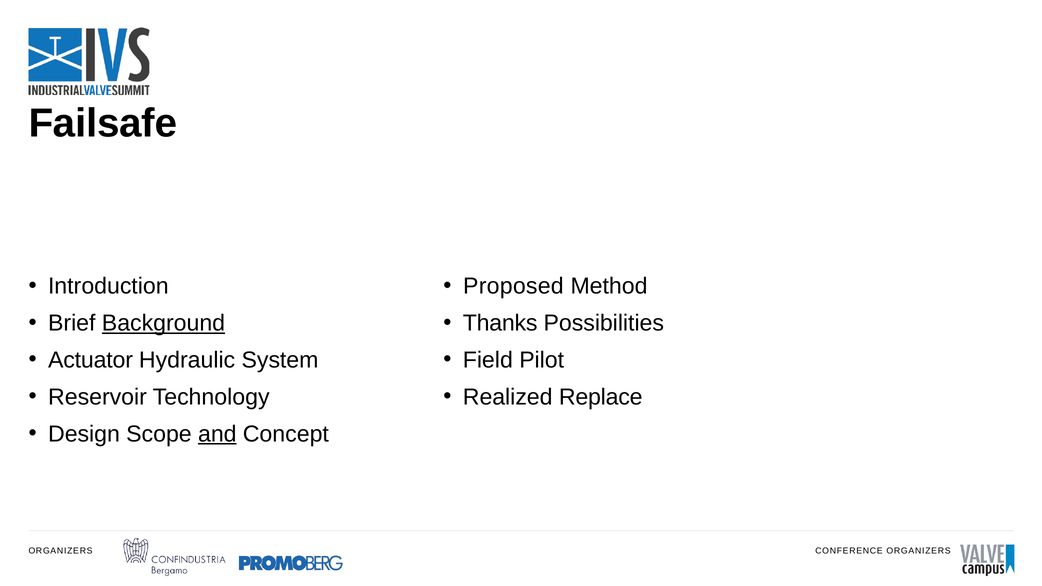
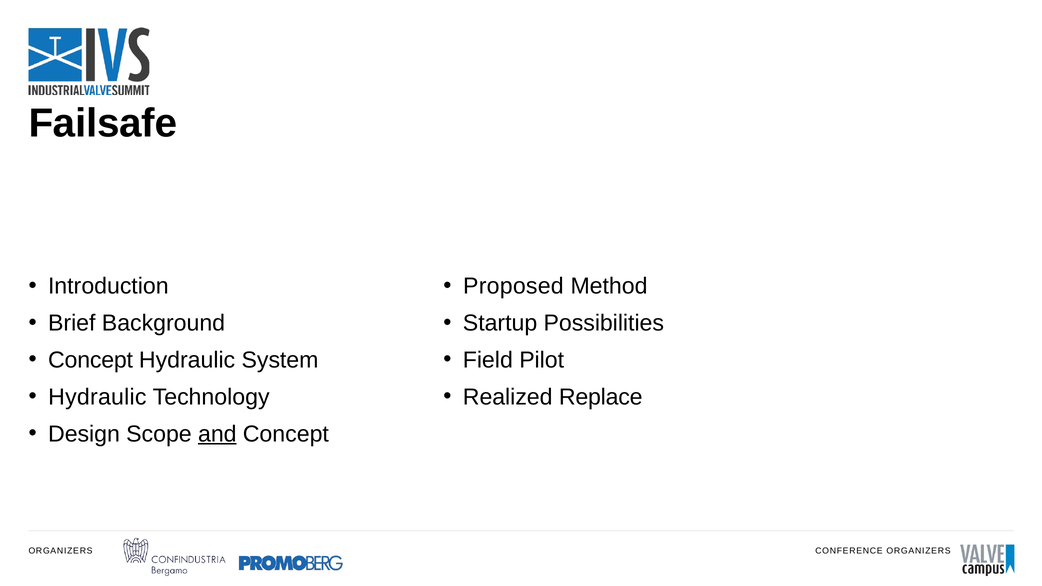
Background underline: present -> none (163, 323)
Thanks: Thanks -> Startup (500, 323)
Actuator: Actuator -> Concept (91, 360)
Reservoir: Reservoir -> Hydraulic (97, 397)
